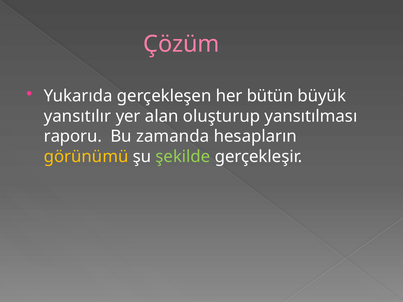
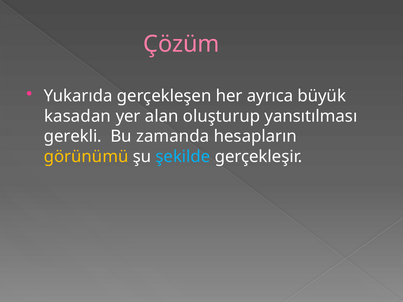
bütün: bütün -> ayrıca (270, 96)
yansıtılır: yansıtılır -> kasadan (78, 116)
raporu: raporu -> gerekli (73, 137)
şekilde colour: light green -> light blue (183, 157)
